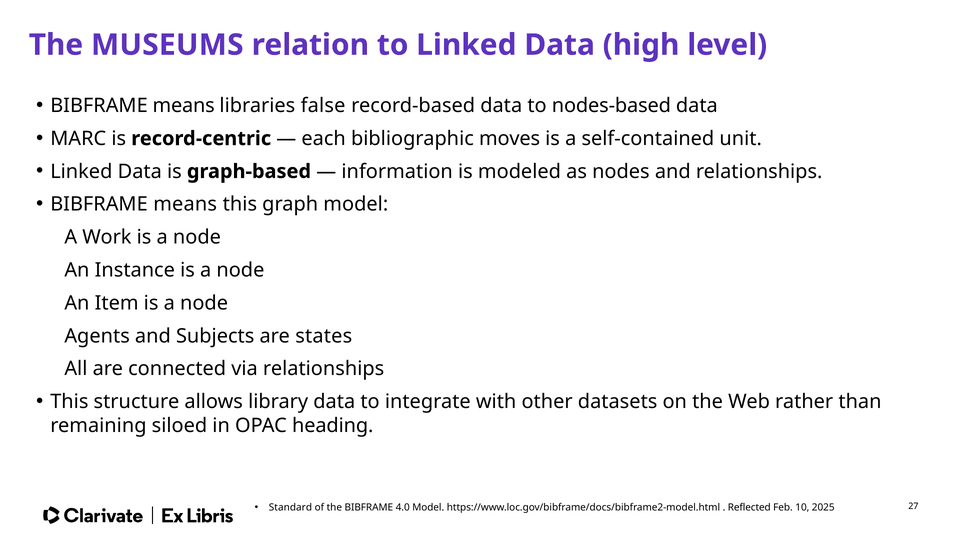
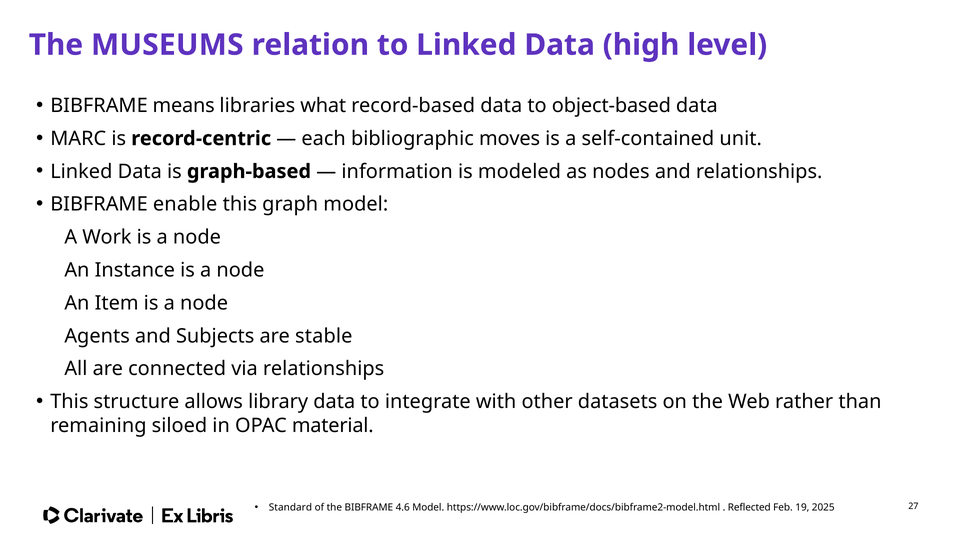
false: false -> what (323, 106)
nodes-based: nodes-based -> object-based (611, 106)
means: means -> enable (185, 204)
states: states -> stable (324, 336)
heading: heading -> material (333, 426)
4.0: 4.0 -> 4.6 (403, 508)
10: 10 -> 19 (802, 508)
